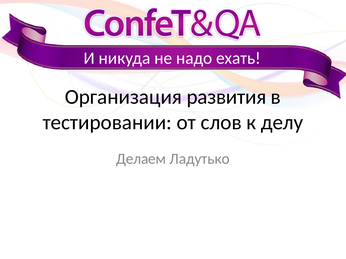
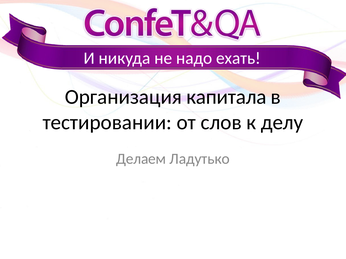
развития: развития -> капитала (226, 97)
